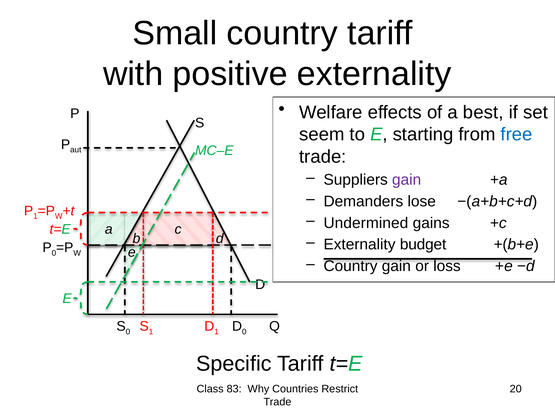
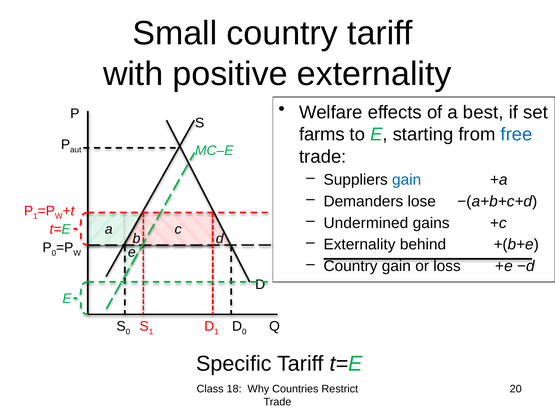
seem: seem -> farms (322, 134)
gain colour: purple -> blue (407, 180)
budget: budget -> behind (423, 245)
83: 83 -> 18 (234, 389)
